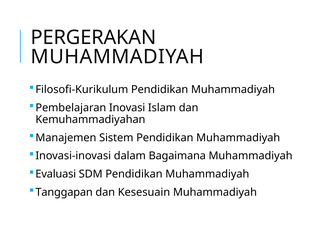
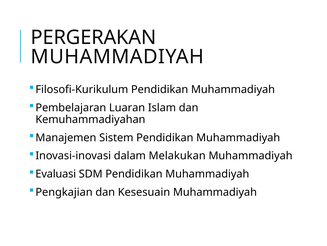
Inovasi: Inovasi -> Luaran (127, 107)
Bagaimana: Bagaimana -> Melakukan (177, 155)
Tanggapan: Tanggapan -> Pengkajian (64, 192)
